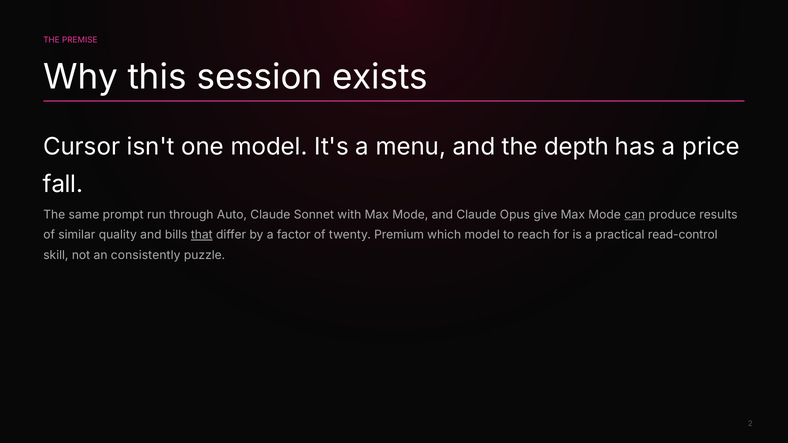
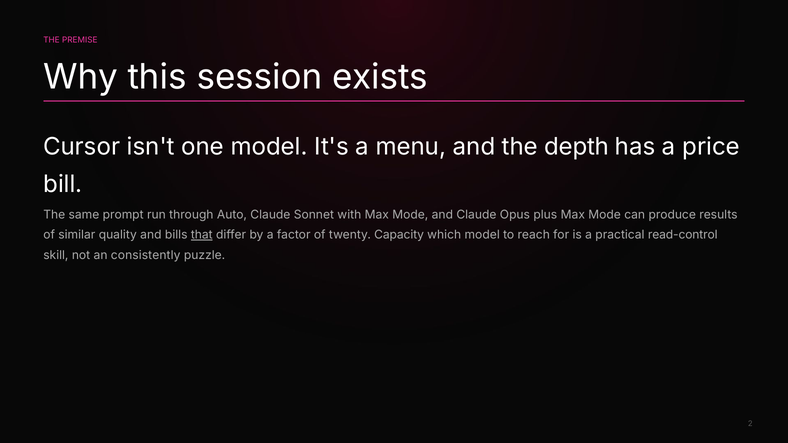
fall: fall -> bill (63, 184)
give: give -> plus (545, 215)
can underline: present -> none (635, 215)
Premium: Premium -> Capacity (399, 235)
